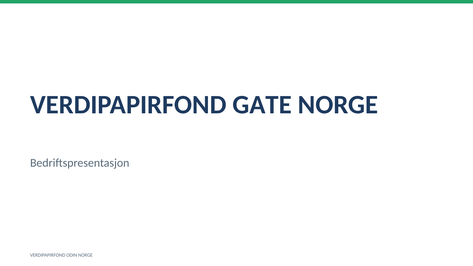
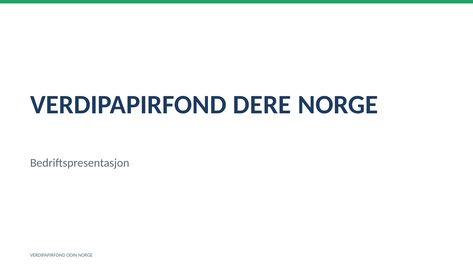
GATE: GATE -> DERE (262, 105)
